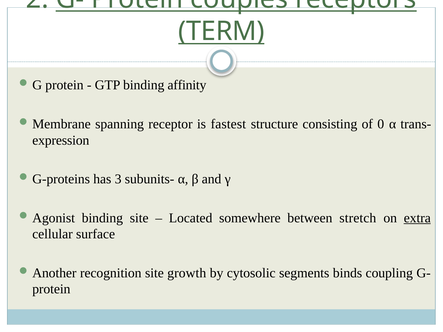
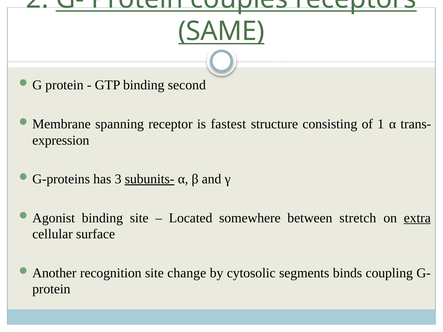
TERM: TERM -> SAME (221, 31)
affinity: affinity -> second (187, 85)
0: 0 -> 1 (381, 124)
subunits- underline: none -> present (150, 179)
growth: growth -> change (187, 273)
